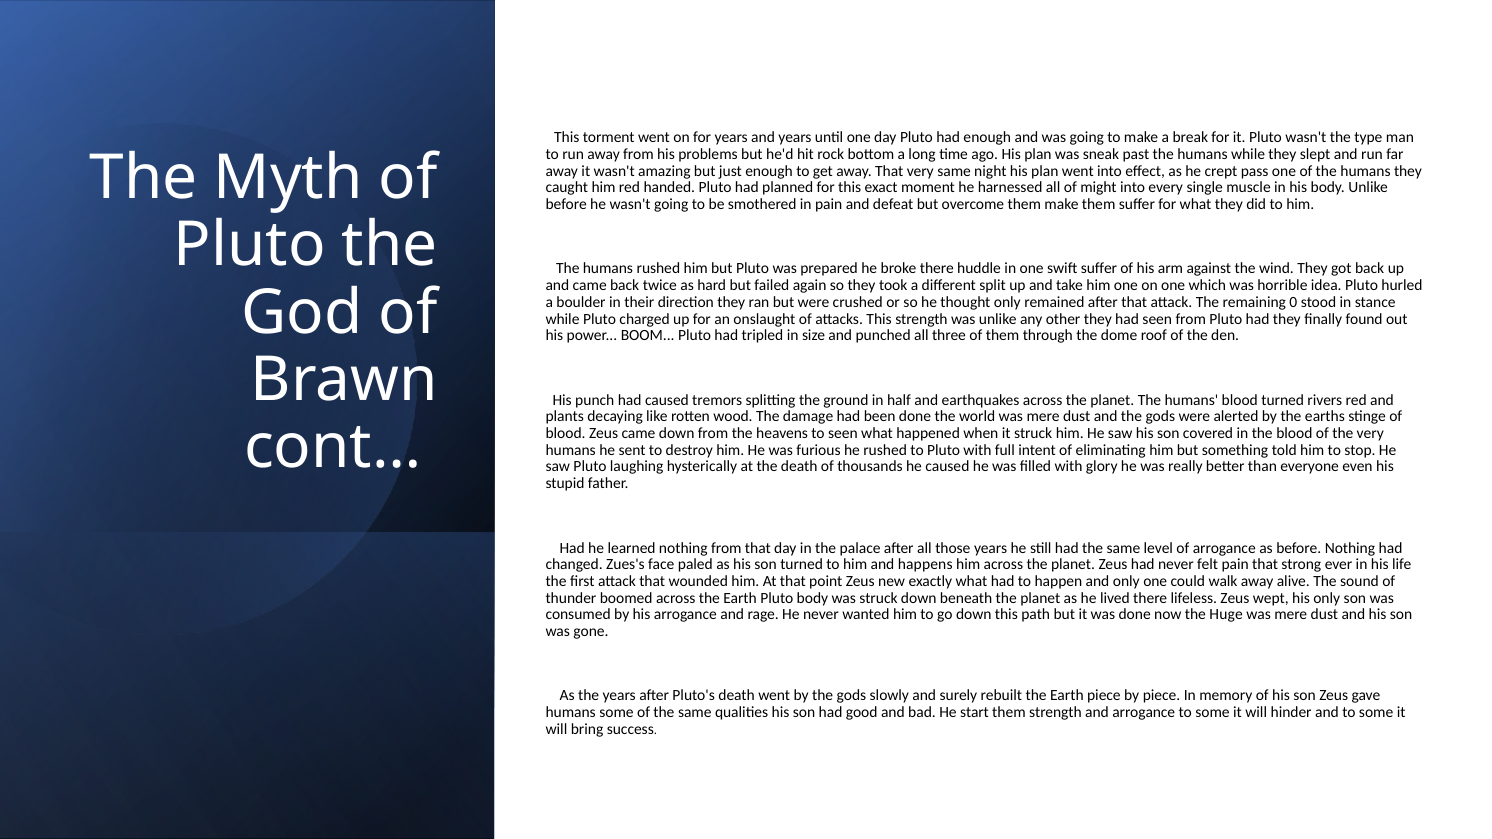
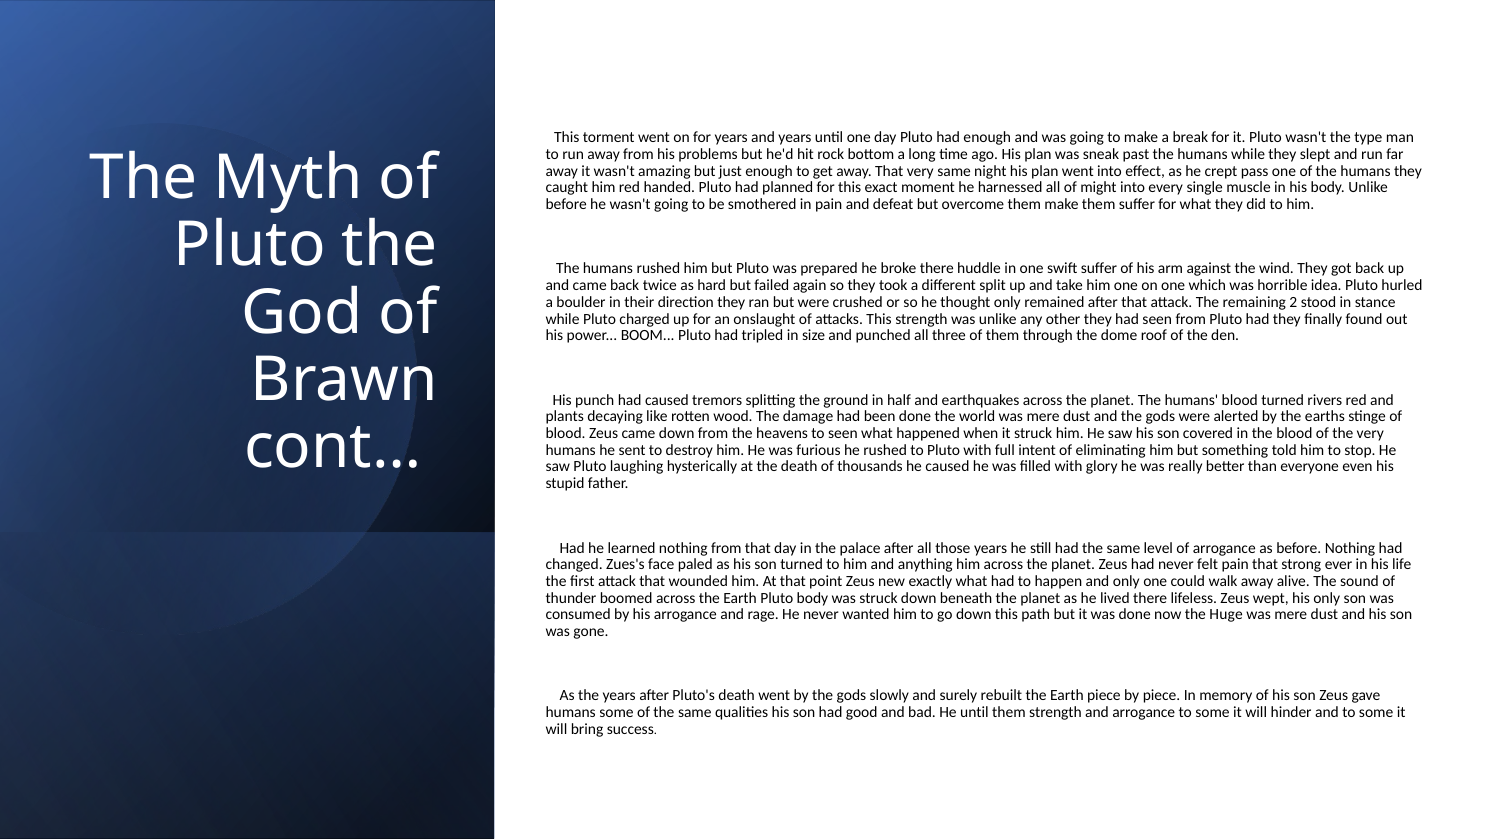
0: 0 -> 2 (1293, 302)
happens: happens -> anything (925, 565)
He start: start -> until (974, 713)
